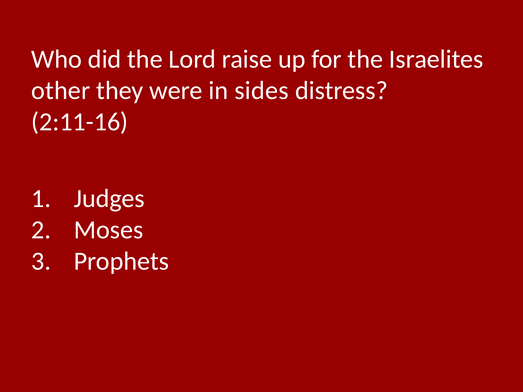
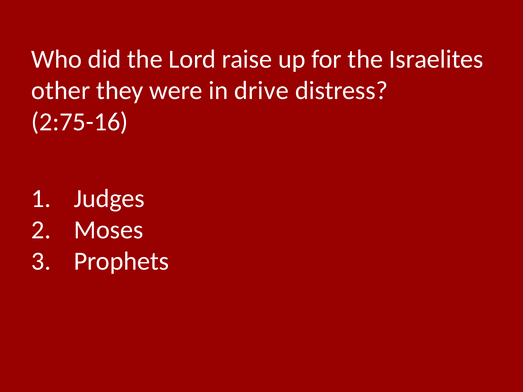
sides: sides -> drive (261, 91)
2:11-16: 2:11-16 -> 2:75-16 (80, 122)
